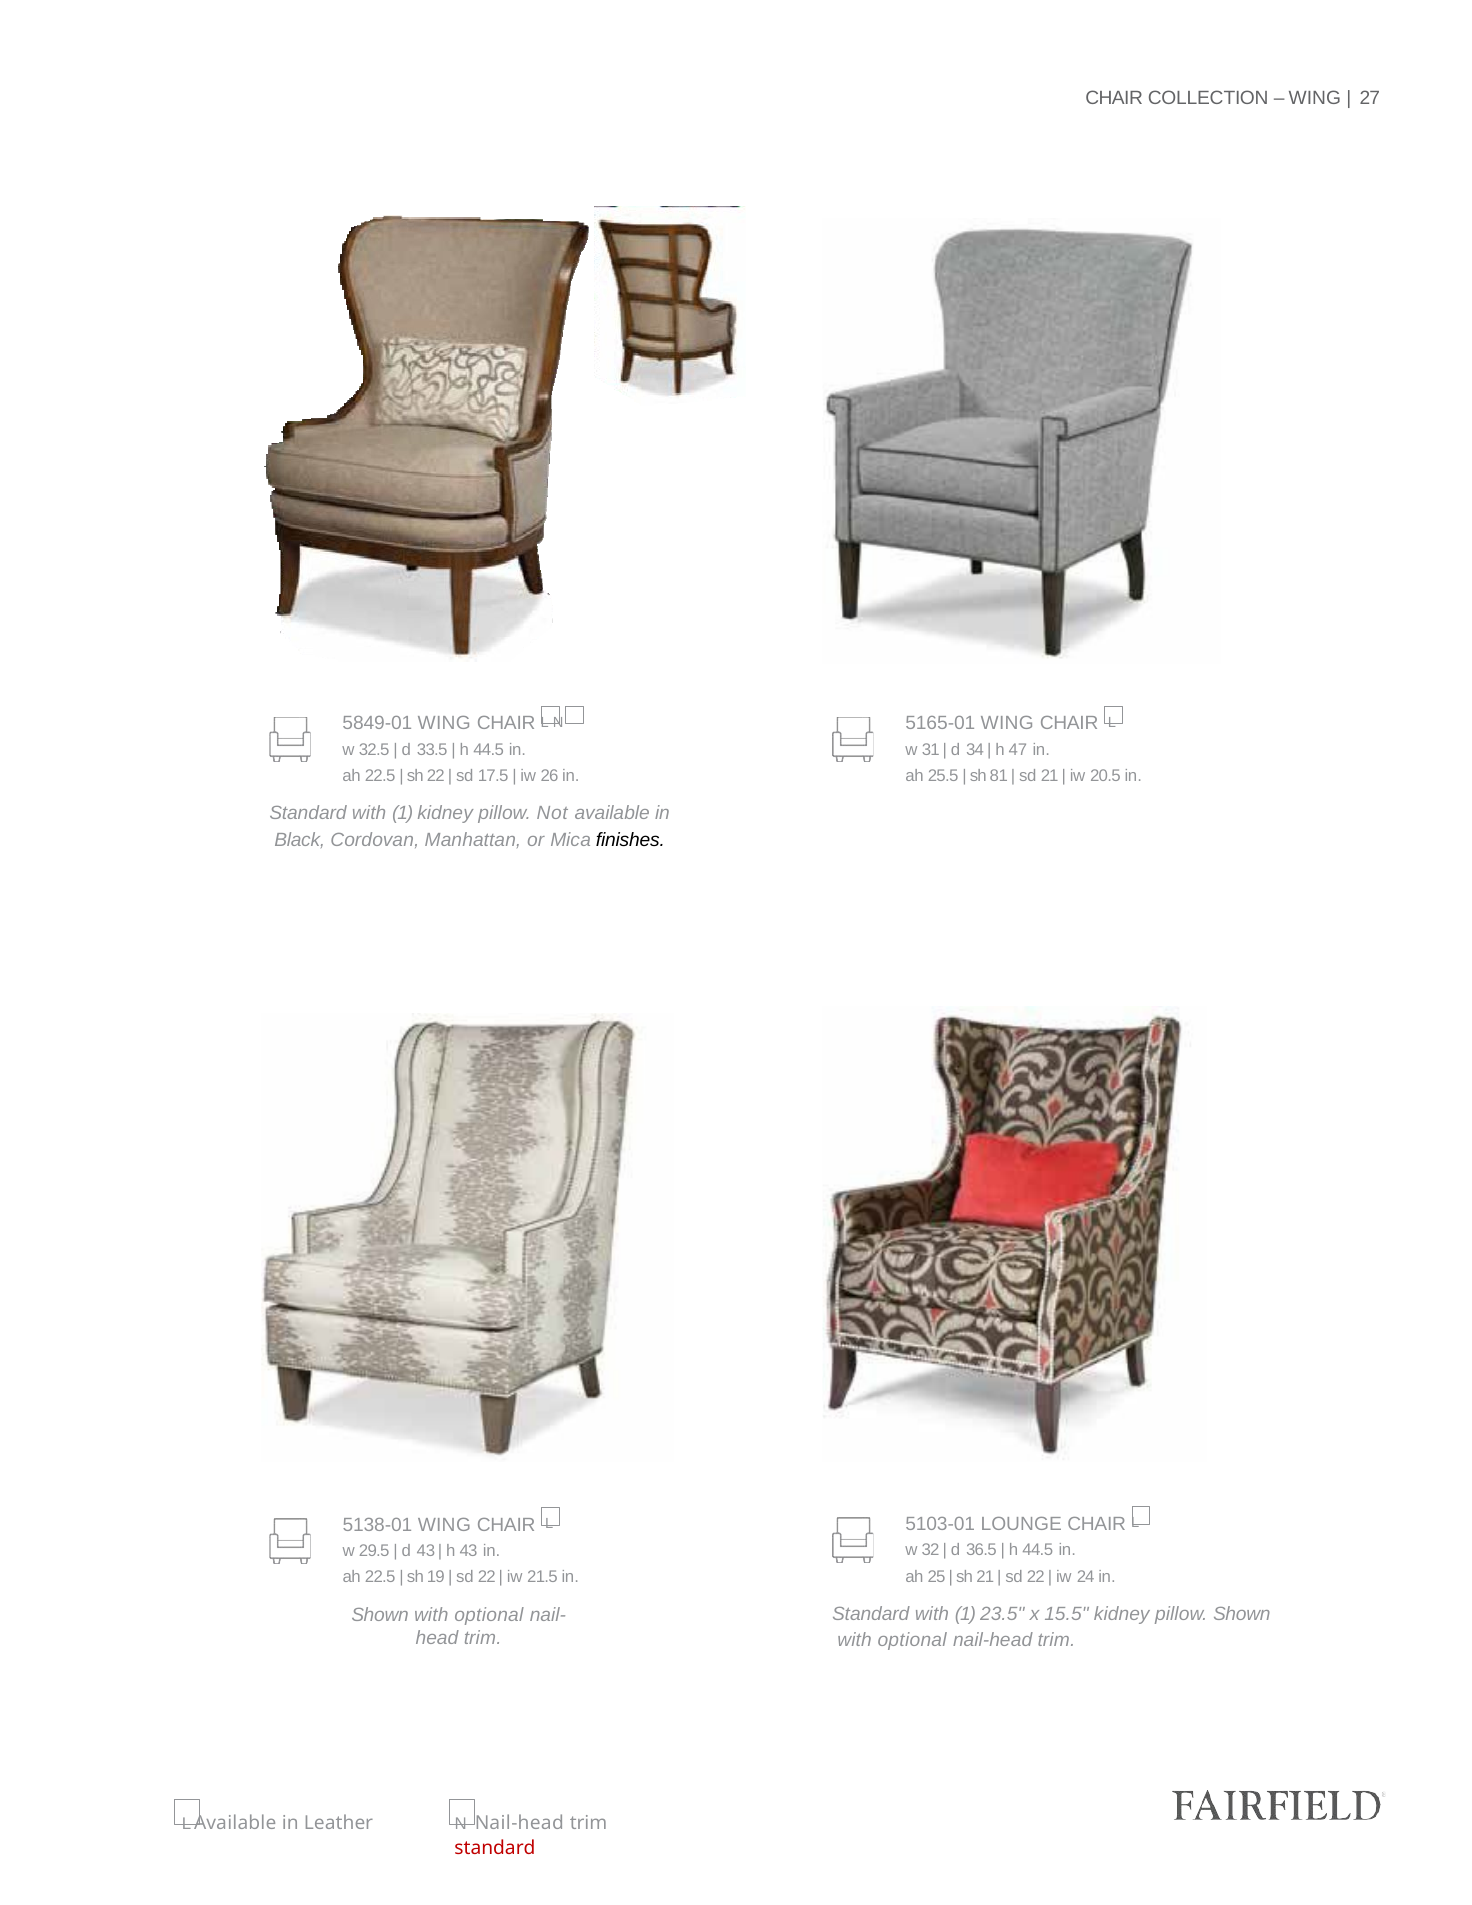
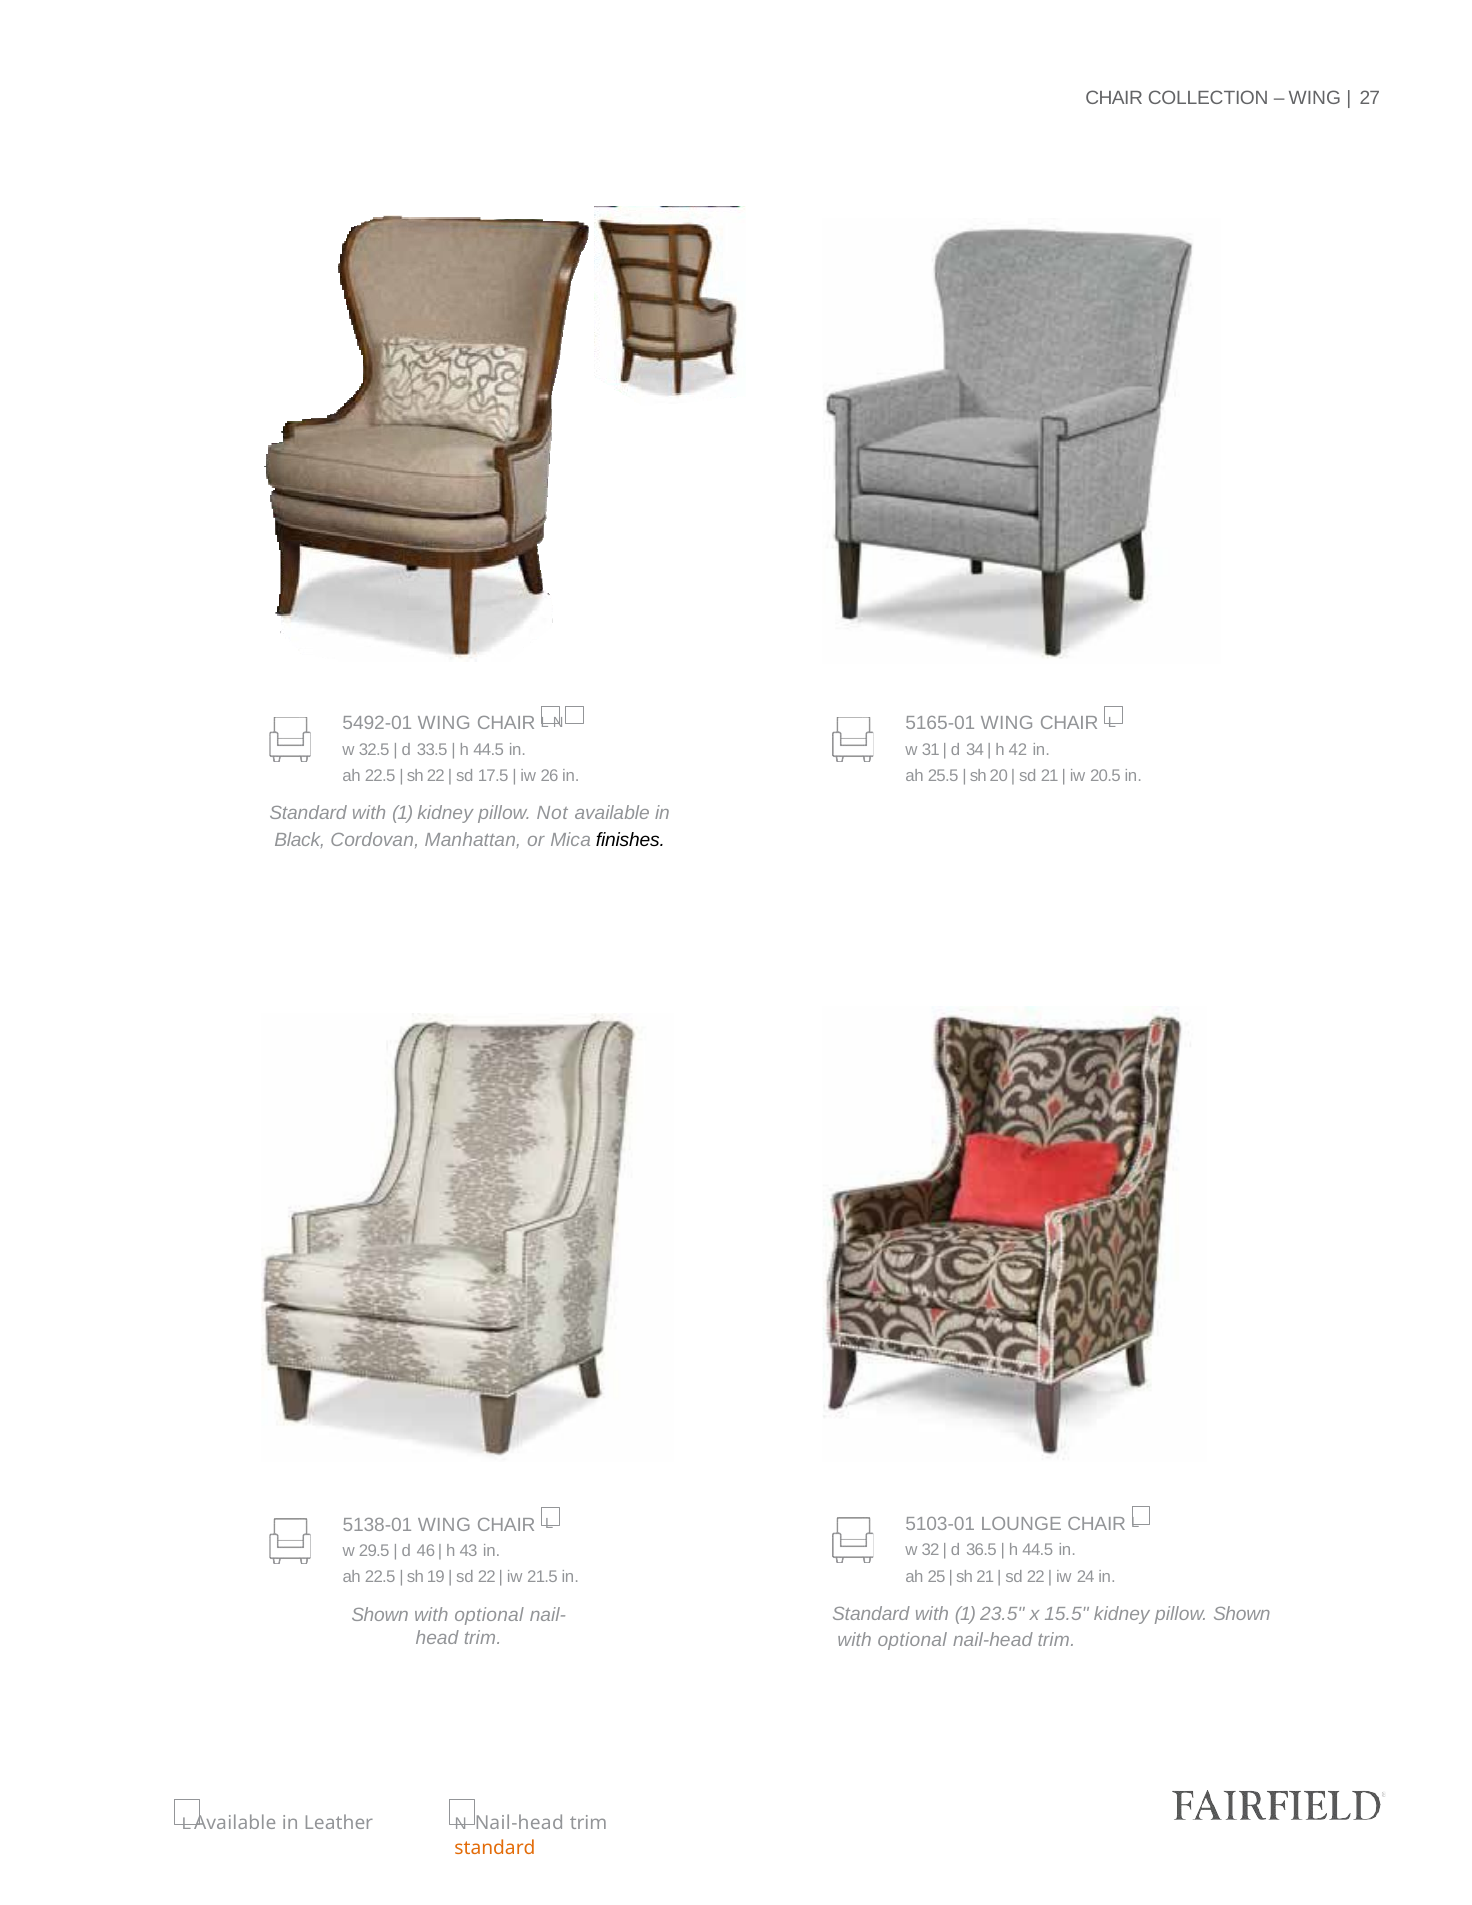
5849-01: 5849-01 -> 5492-01 (377, 724)
47: 47 -> 42 (1018, 750)
81: 81 -> 20 (999, 776)
d 43: 43 -> 46 (426, 1551)
standard colour: red -> orange (495, 1849)
